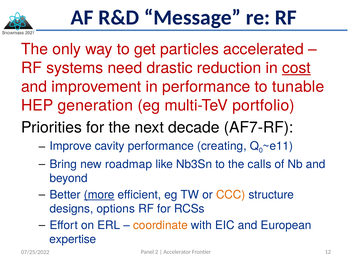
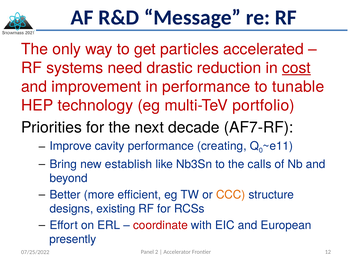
generation: generation -> technology (95, 106)
roadmap: roadmap -> establish (129, 164)
more underline: present -> none (99, 195)
options: options -> existing (116, 209)
coordinate colour: orange -> red (160, 225)
expertise: expertise -> presently (73, 239)
